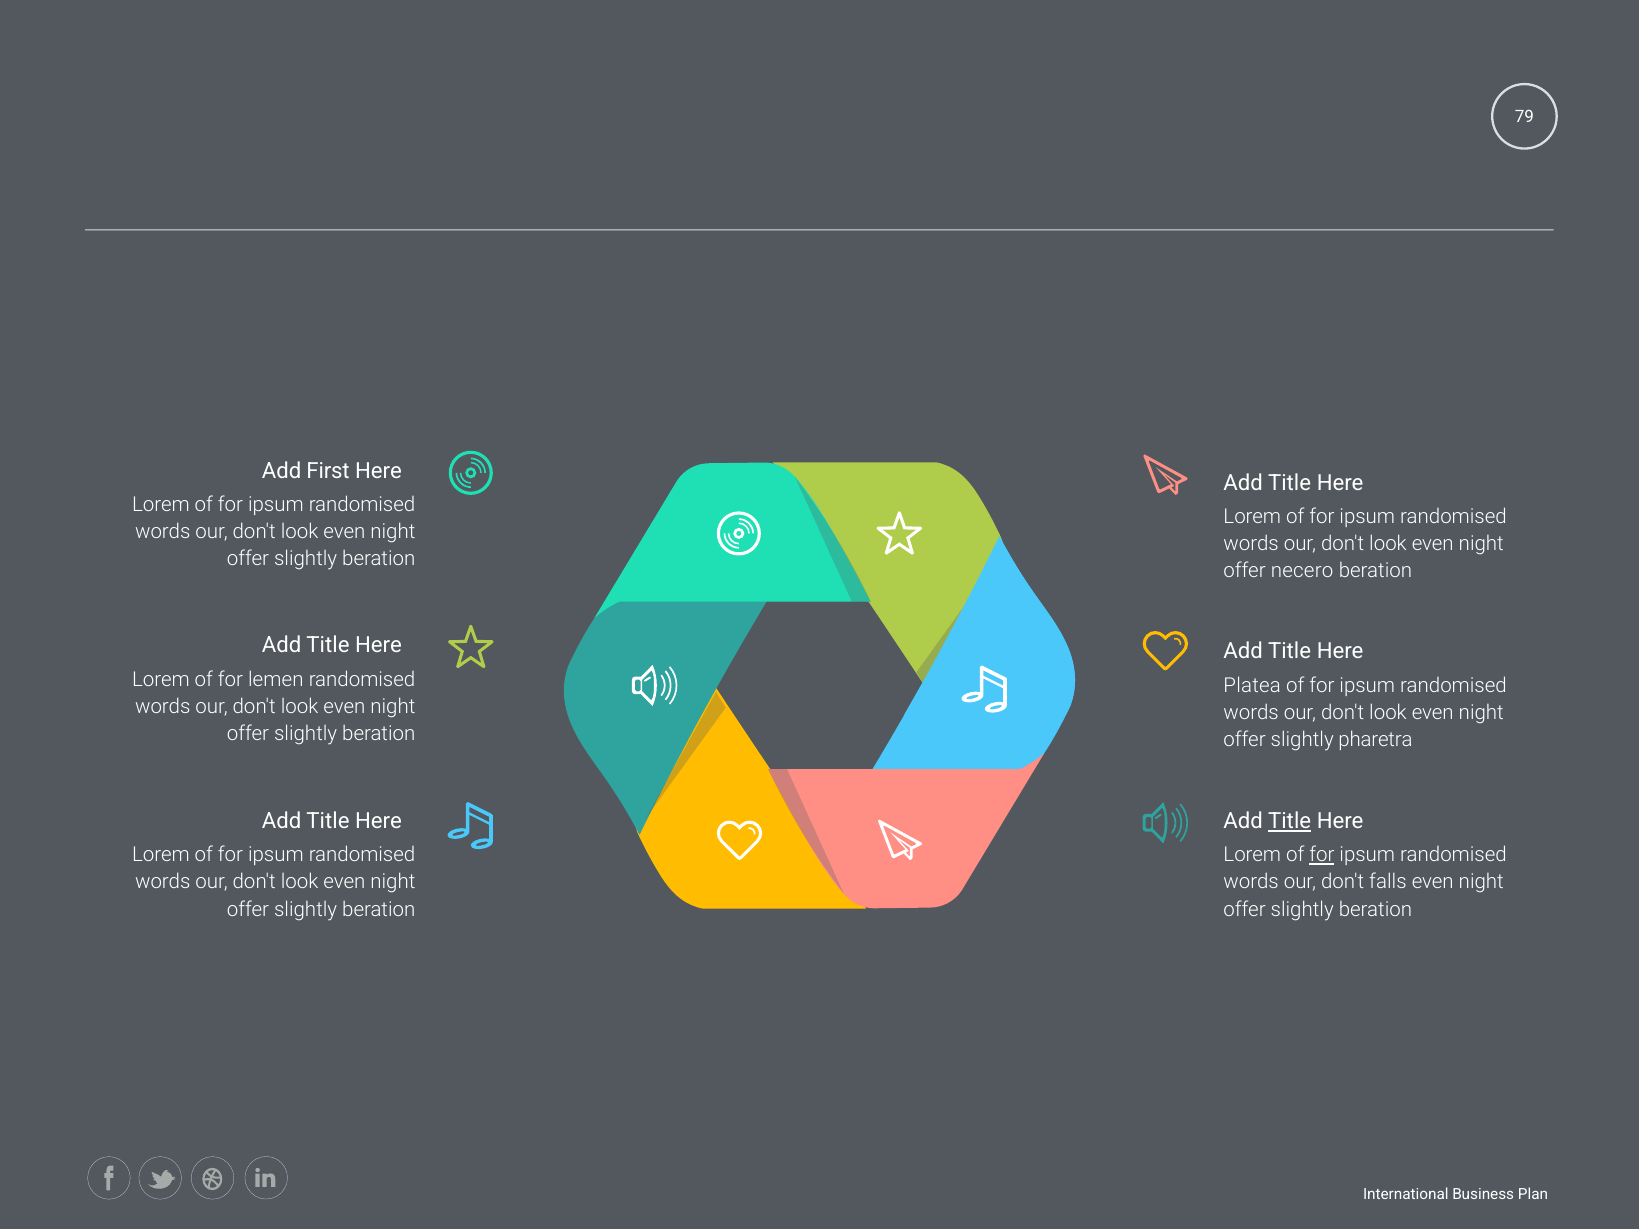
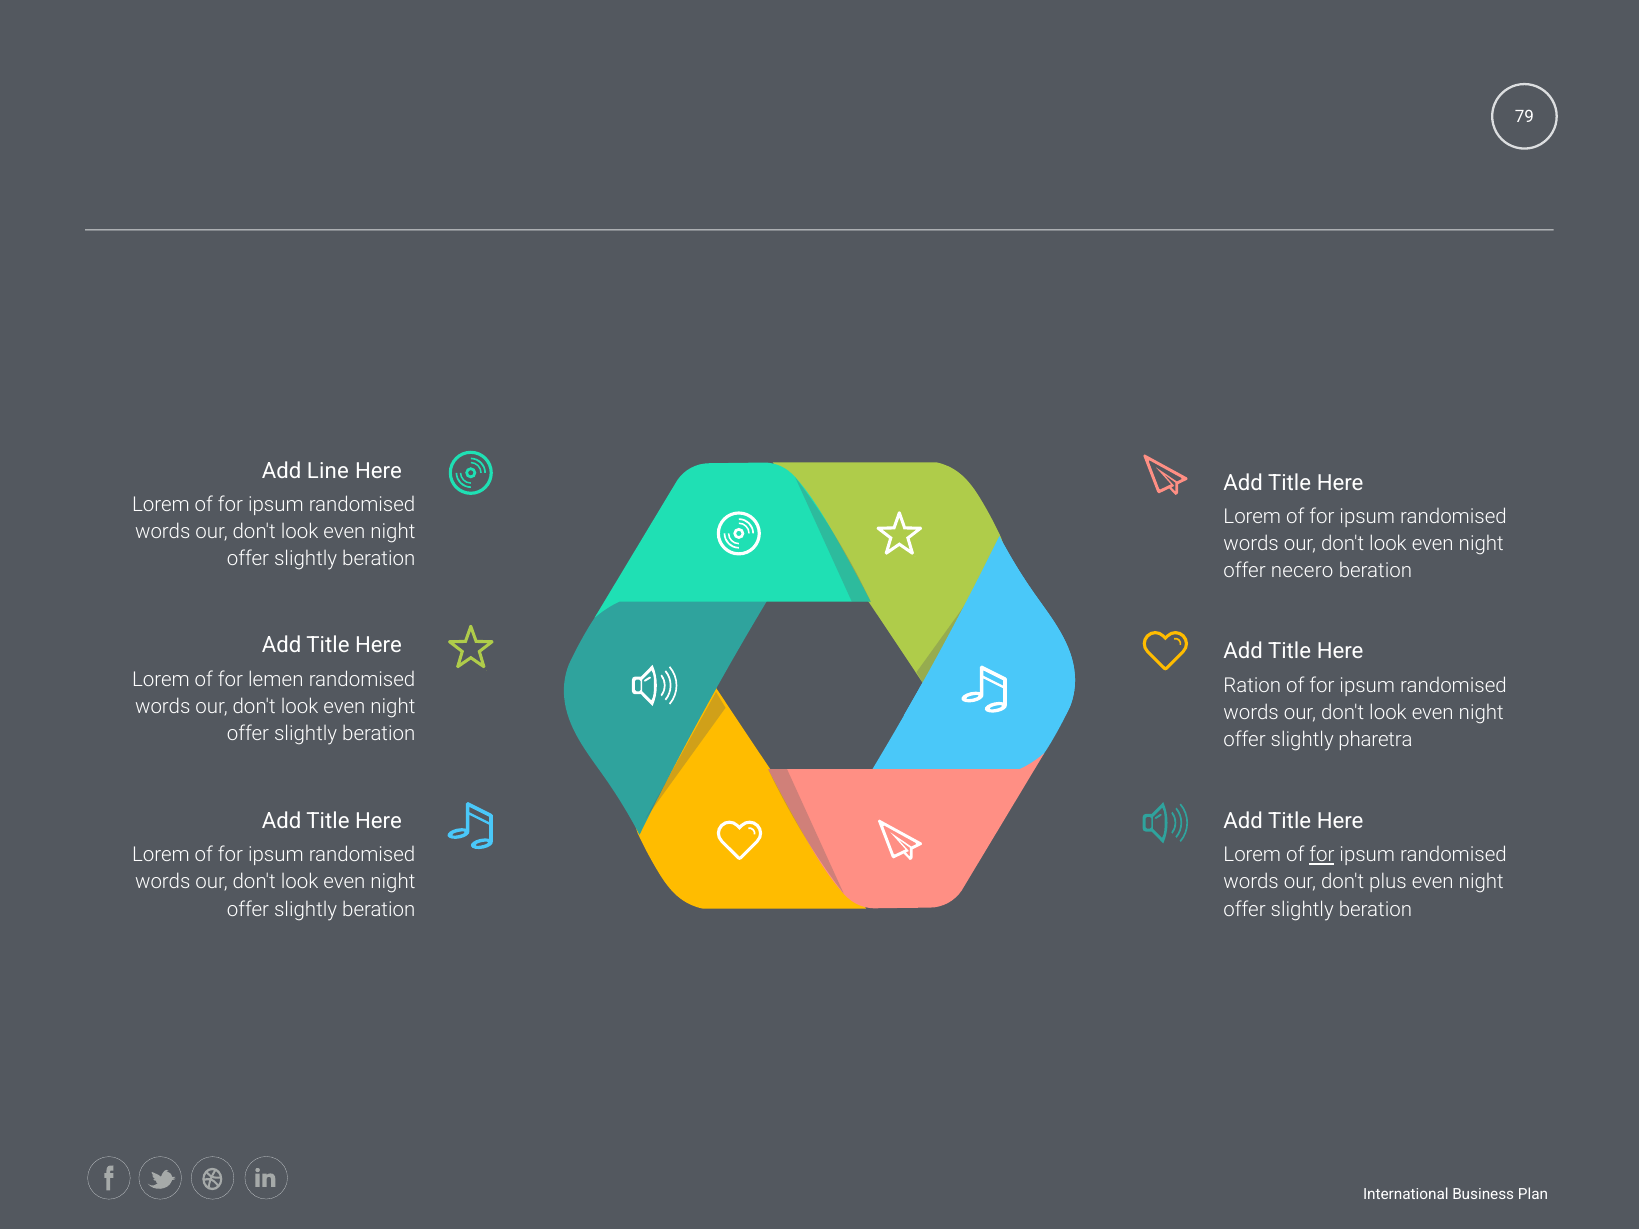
First: First -> Line (328, 471)
Platea: Platea -> Ration (1252, 686)
Title underline: present -> none (1290, 822)
falls: falls -> plus (1388, 882)
